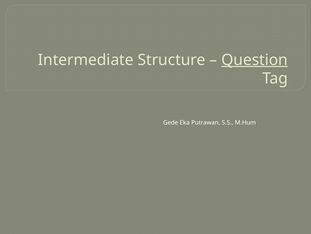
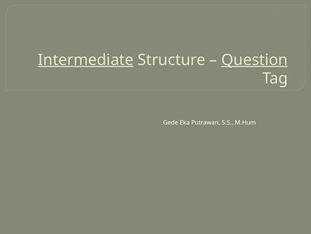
Intermediate underline: none -> present (86, 60)
